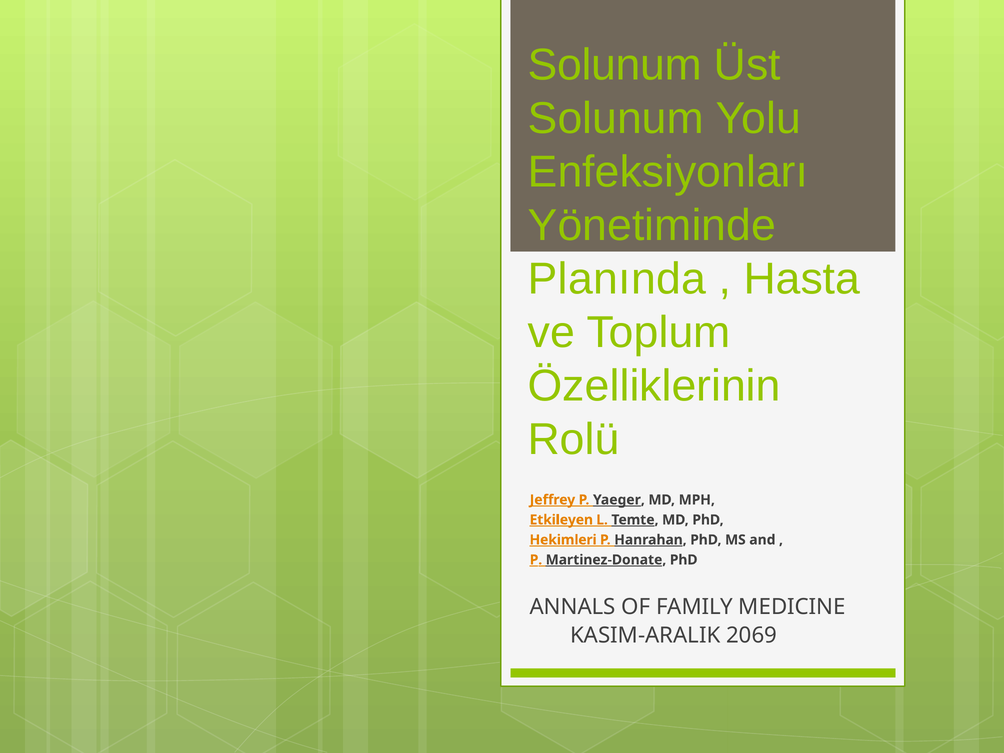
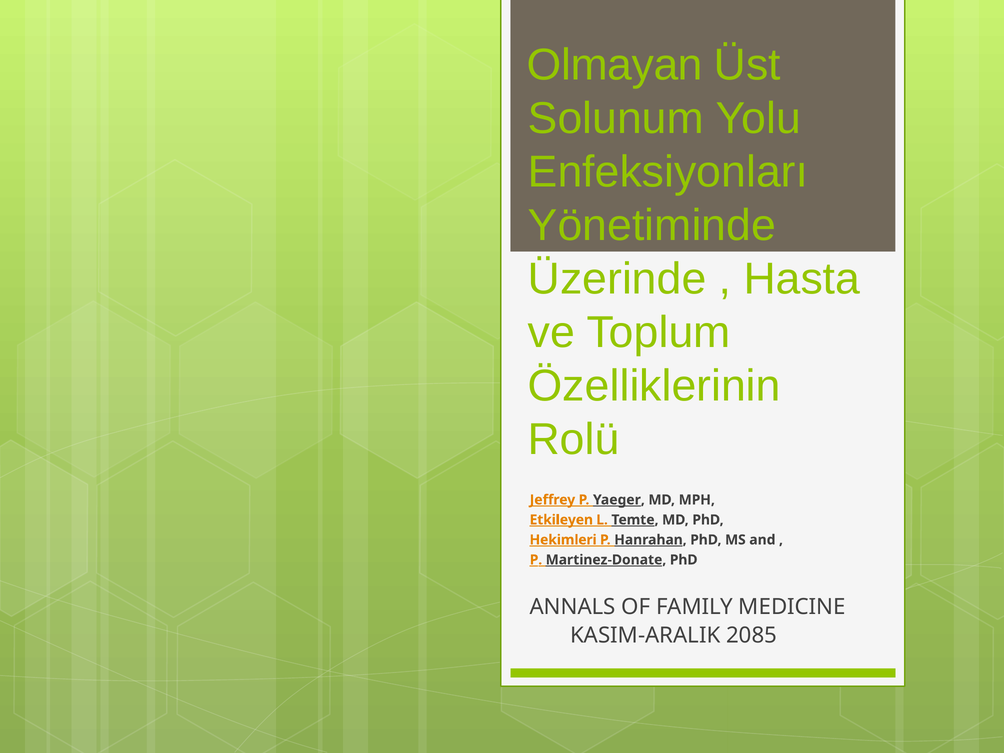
Solunum: Solunum -> Olmayan (615, 65)
Planında: Planında -> Üzerinde (617, 279)
2069: 2069 -> 2085 (752, 635)
